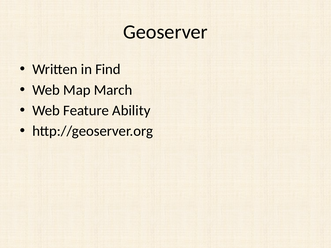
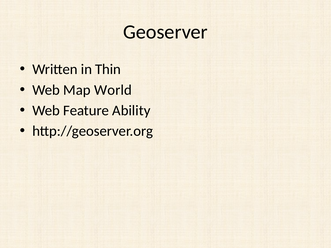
Find: Find -> Thin (108, 69)
March: March -> World (113, 90)
